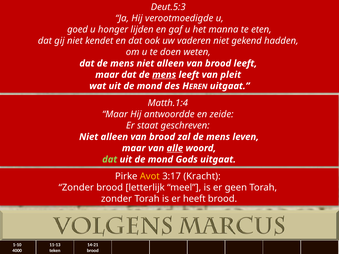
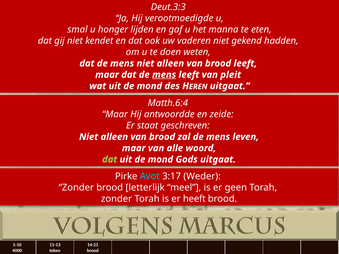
Deut.5:3: Deut.5:3 -> Deut.3:3 (168, 7)
goed: goed -> smal (77, 30)
Matth.1:4: Matth.1:4 -> Matth.6:4 (168, 103)
alle underline: present -> none (175, 148)
Avot colour: yellow -> light blue (150, 176)
Kracht: Kracht -> Weder (202, 176)
